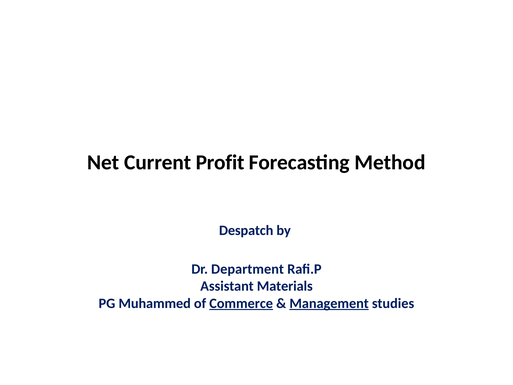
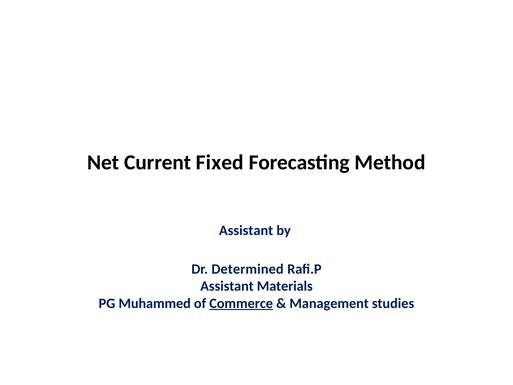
Profit: Profit -> Fixed (220, 162)
Despatch: Despatch -> Assistant (246, 230)
Department: Department -> Determined (248, 269)
Management underline: present -> none (329, 303)
